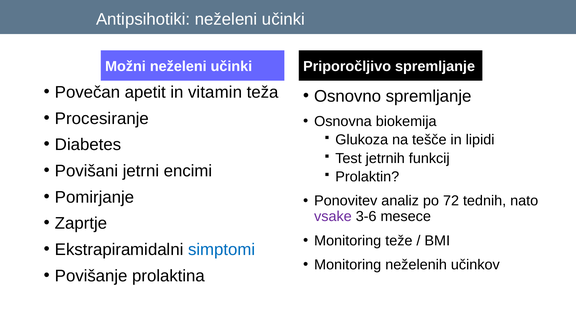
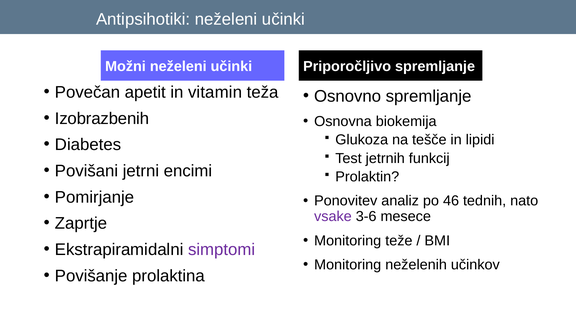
Procesiranje: Procesiranje -> Izobrazbenih (102, 119)
72: 72 -> 46 (451, 201)
simptomi colour: blue -> purple (222, 250)
